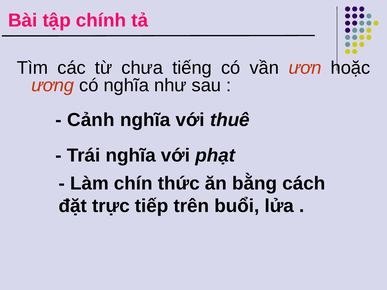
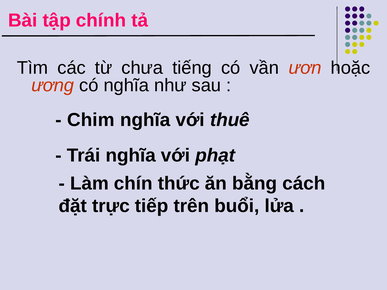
Cảnh: Cảnh -> Chim (91, 120)
